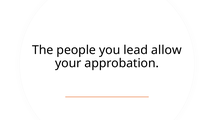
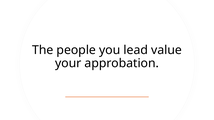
allow: allow -> value (167, 50)
